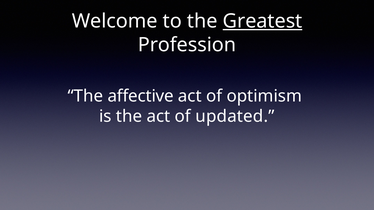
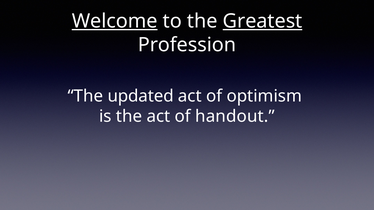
Welcome underline: none -> present (115, 21)
affective: affective -> updated (141, 96)
updated: updated -> handout (235, 117)
